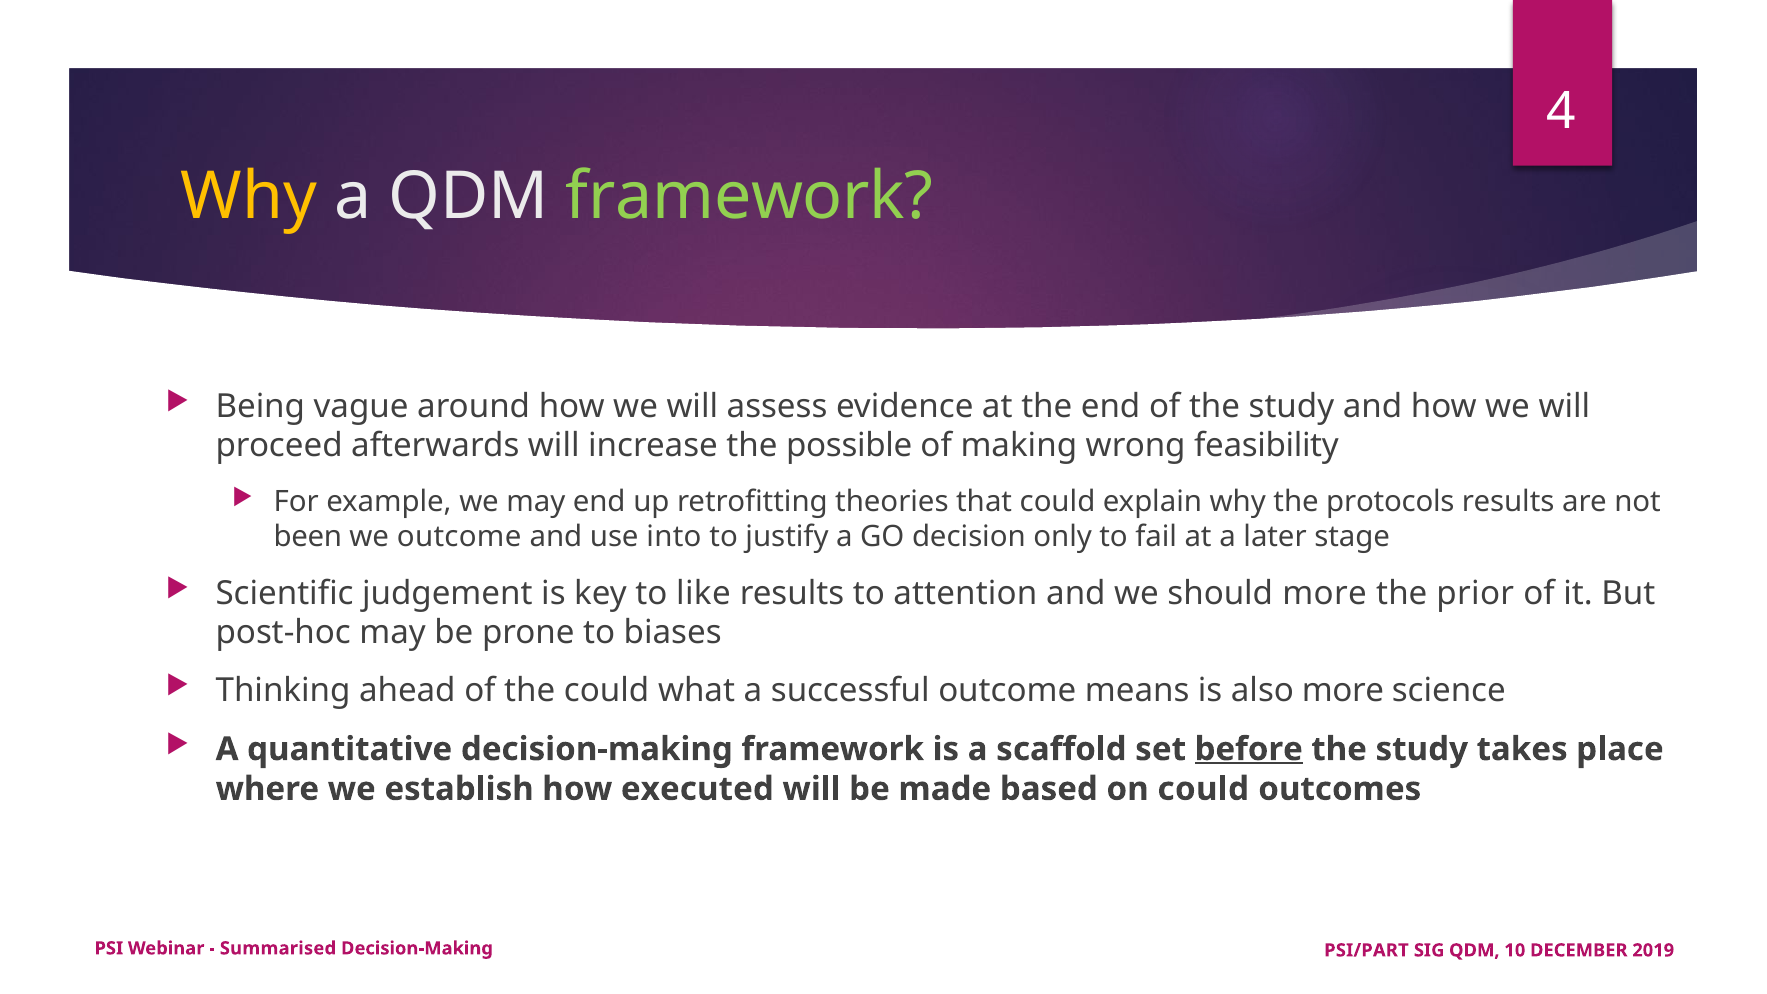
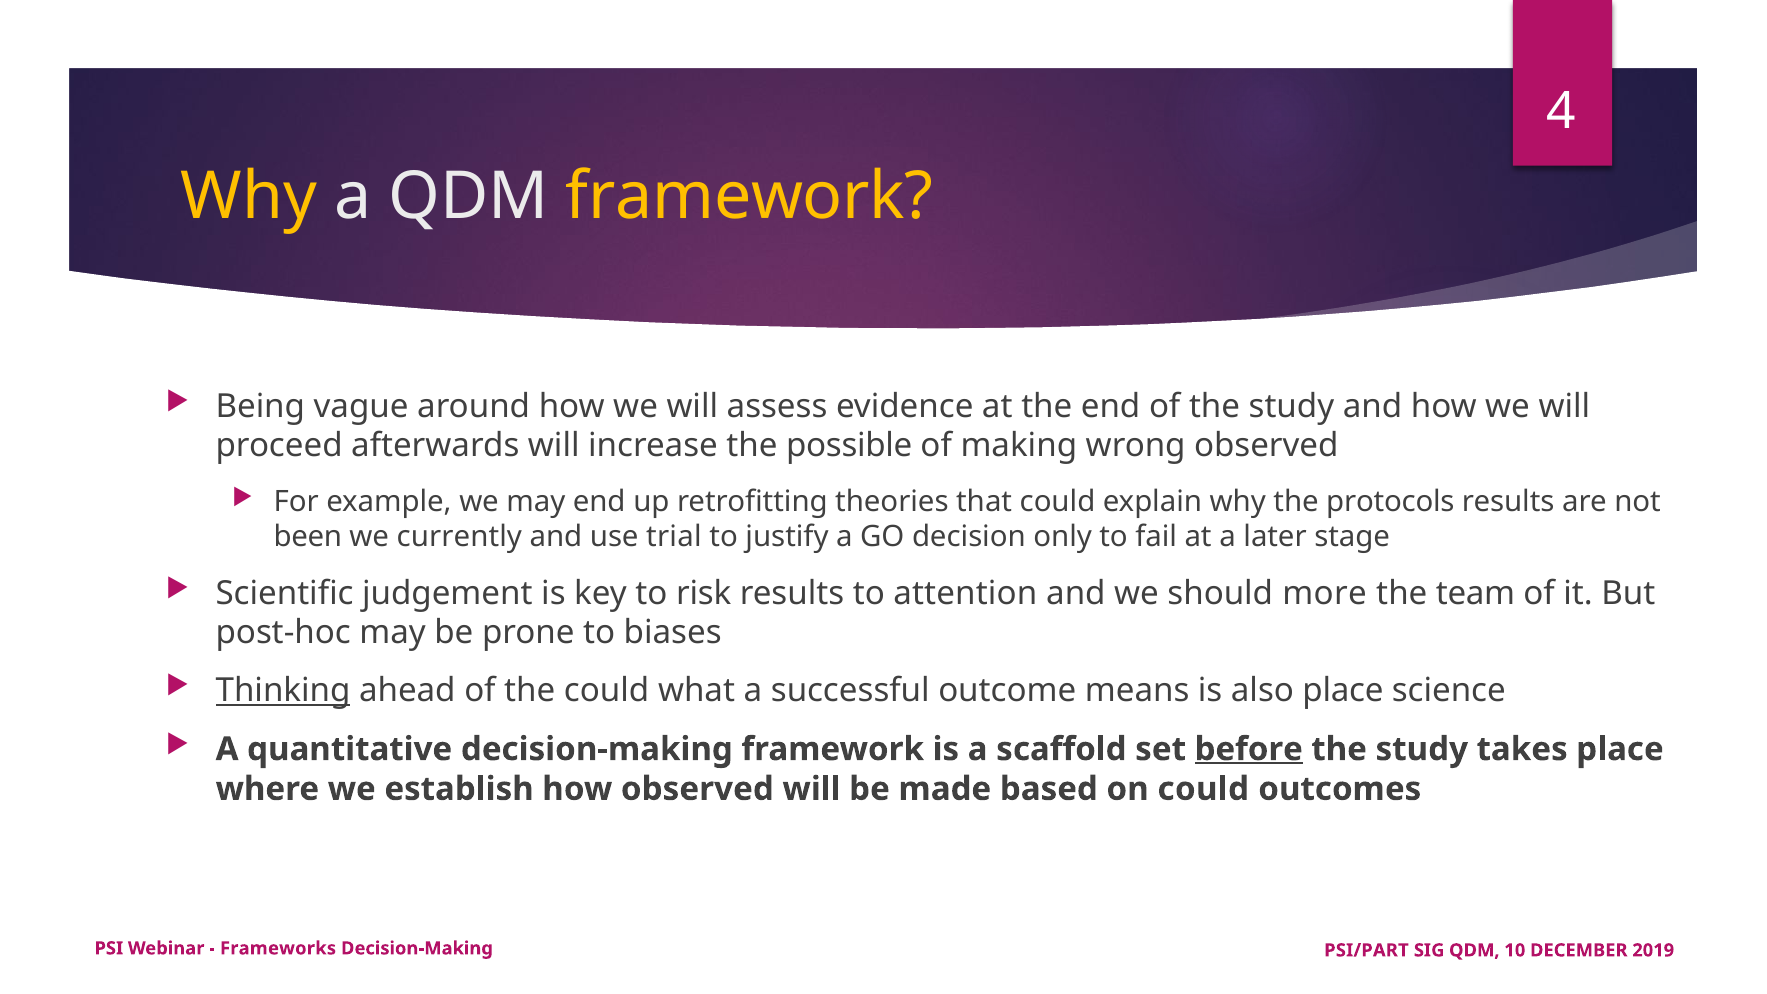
framework colour: light green -> yellow (750, 197)
wrong feasibility: feasibility -> observed (1266, 446)
we outcome: outcome -> currently (459, 537)
into: into -> trial (674, 537)
like: like -> risk (704, 593)
prior: prior -> team (1476, 593)
Thinking underline: none -> present (283, 691)
also more: more -> place (1343, 691)
how executed: executed -> observed (697, 789)
Summarised: Summarised -> Frameworks (278, 948)
